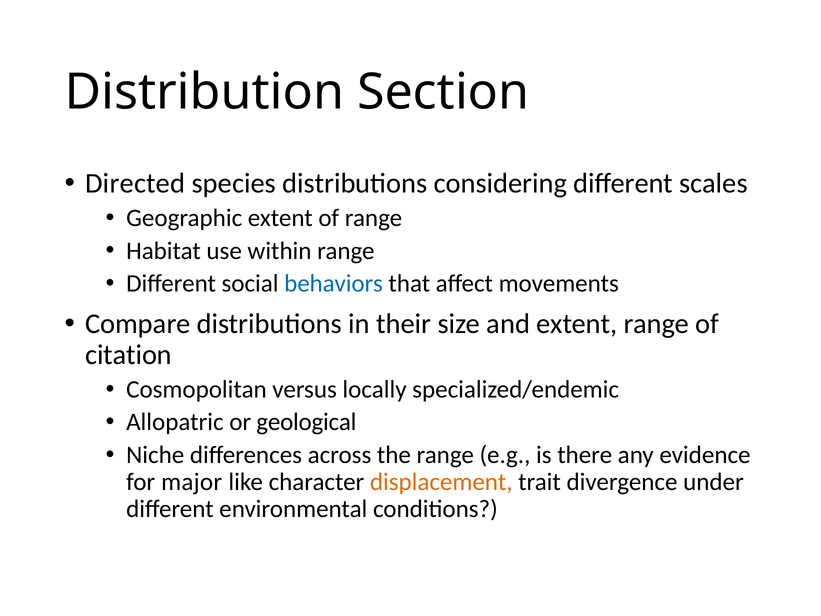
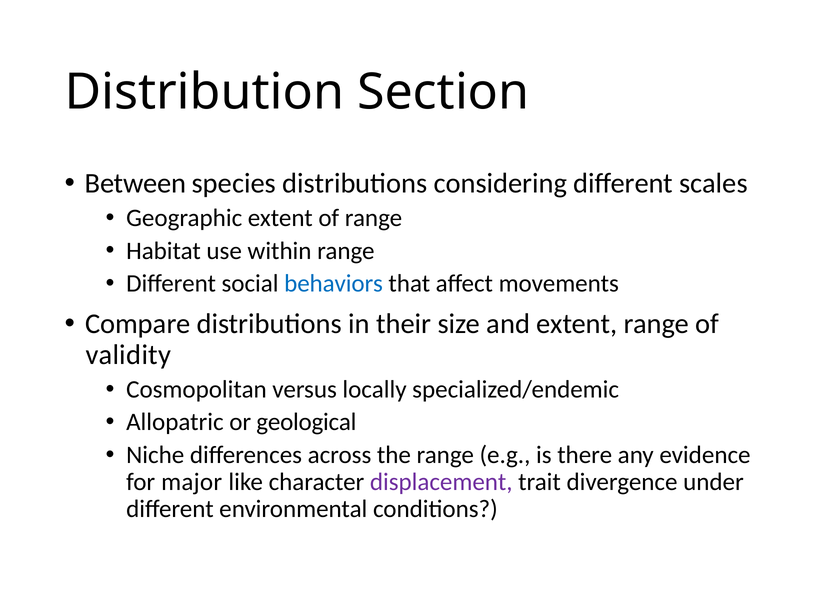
Directed: Directed -> Between (135, 183)
citation: citation -> validity (128, 355)
displacement colour: orange -> purple (441, 482)
